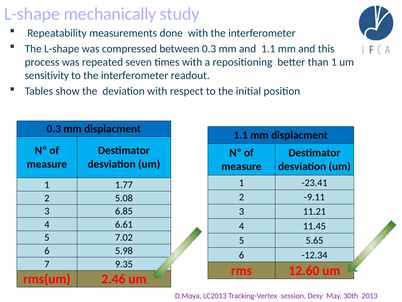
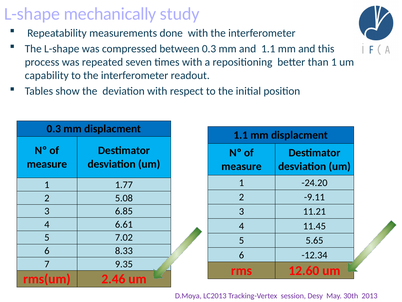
sensitivity: sensitivity -> capability (47, 75)
-23.41: -23.41 -> -24.20 (314, 182)
5.98: 5.98 -> 8.33 (124, 250)
